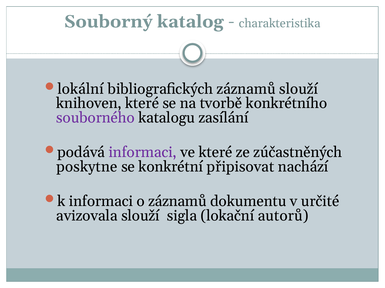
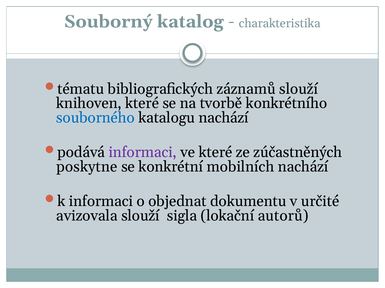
lokální: lokální -> tématu (81, 89)
souborného colour: purple -> blue (95, 118)
katalogu zasílání: zasílání -> nachází (224, 118)
připisovat: připisovat -> mobilních (240, 167)
o záznamů: záznamů -> objednat (177, 202)
